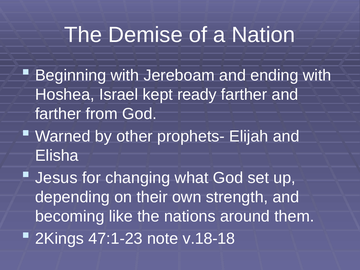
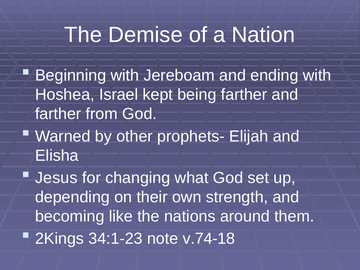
ready: ready -> being (197, 95)
47:1-23: 47:1-23 -> 34:1-23 (116, 239)
v.18-18: v.18-18 -> v.74-18 (209, 239)
